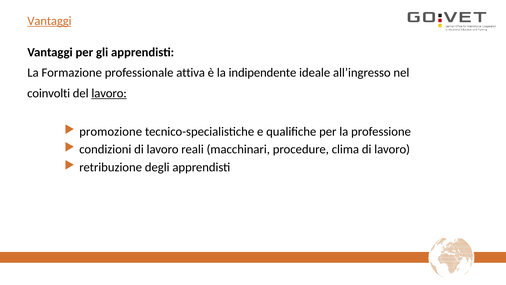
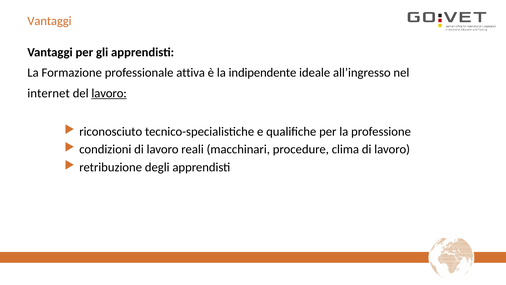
Vantaggi underline: present -> none (49, 21)
coinvolti: coinvolti -> internet (49, 93)
promozione: promozione -> riconosciuto (111, 131)
